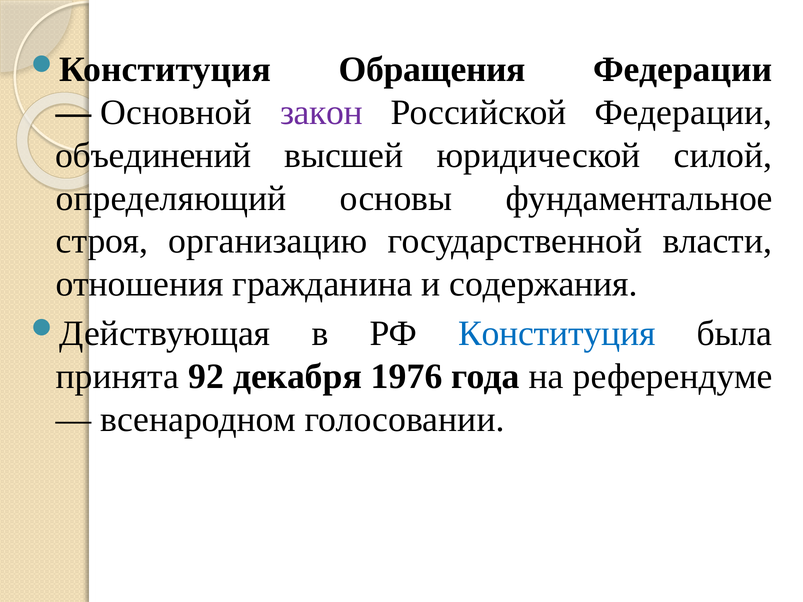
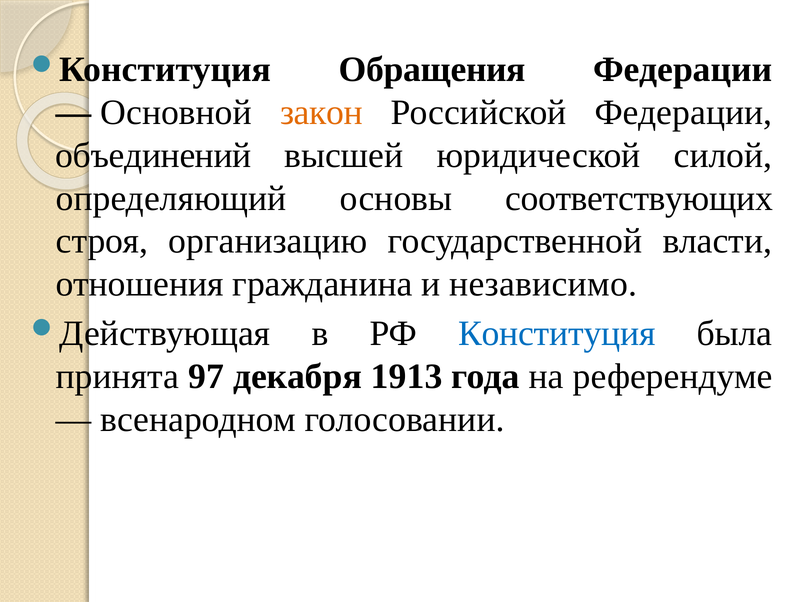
закон colour: purple -> orange (321, 113)
фундаментальное: фундаментальное -> соответствующих (639, 198)
содержания: содержания -> независимо (543, 284)
92: 92 -> 97 (206, 377)
1976: 1976 -> 1913 (407, 377)
